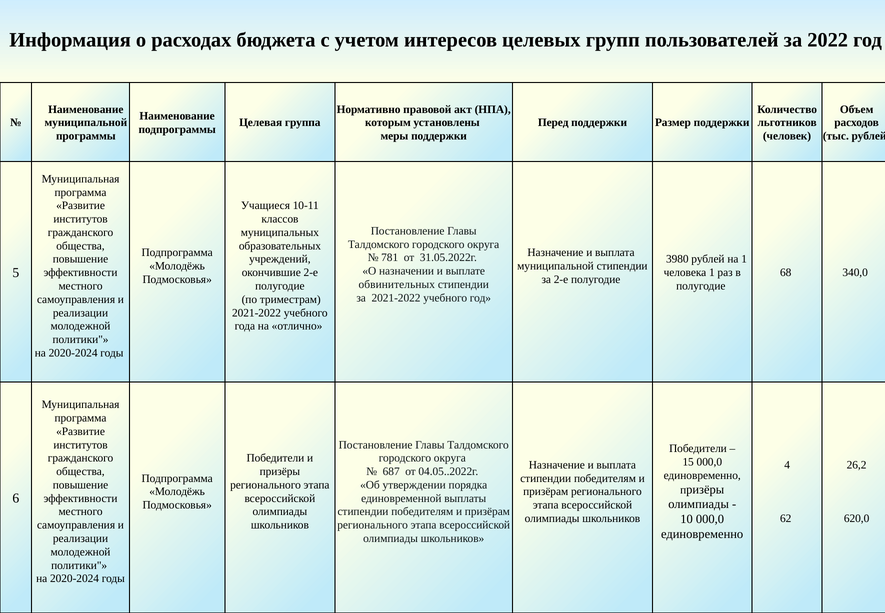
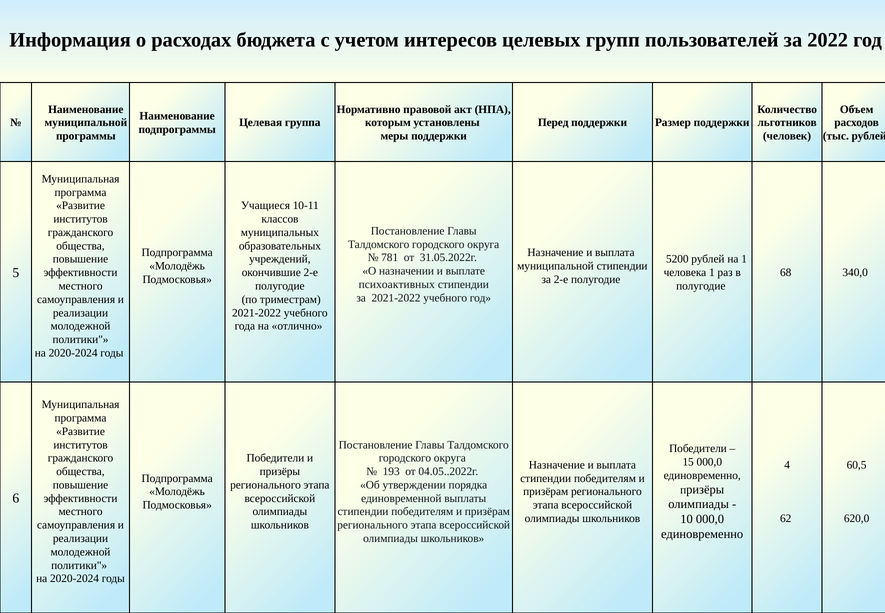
3980: 3980 -> 5200 (677, 259)
обвинительных: обвинительных -> психоактивных (397, 284)
26,2: 26,2 -> 60,5 (857, 465)
687: 687 -> 193 (391, 471)
